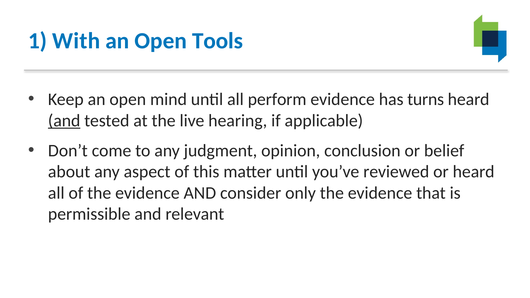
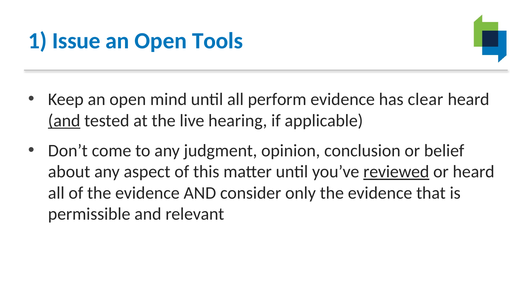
With: With -> Issue (76, 41)
turns: turns -> clear (425, 99)
reviewed underline: none -> present (396, 172)
